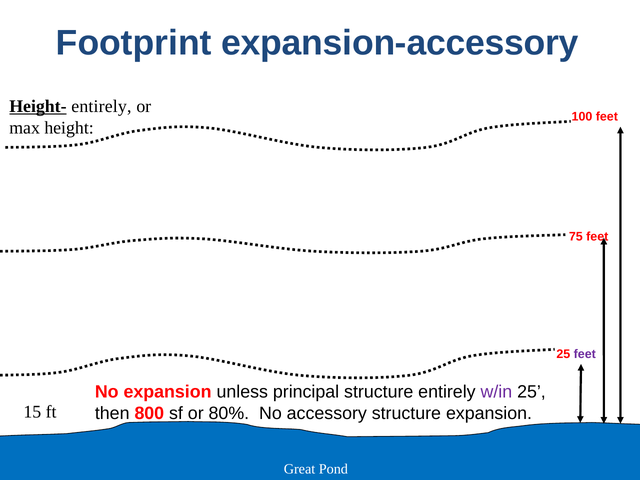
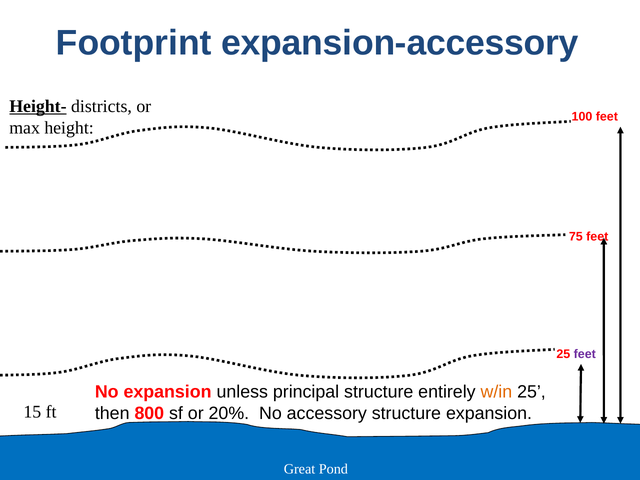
Height- entirely: entirely -> districts (101, 106)
w/in colour: purple -> orange (496, 392)
80%: 80% -> 20% (229, 413)
